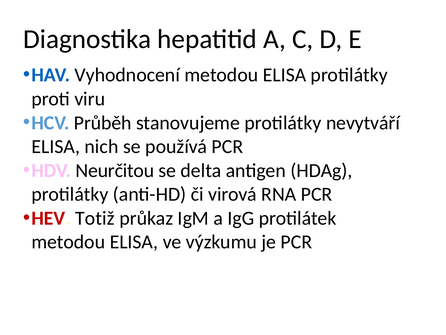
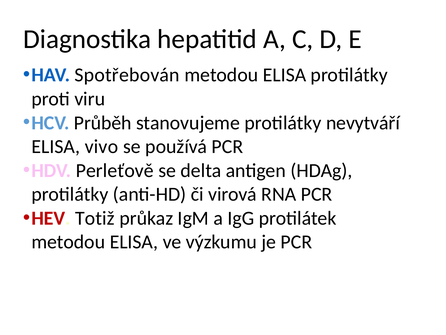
Vyhodnocení: Vyhodnocení -> Spotřebován (127, 75)
nich: nich -> vivo (101, 146)
Neurčitou: Neurčitou -> Perleťově (115, 170)
